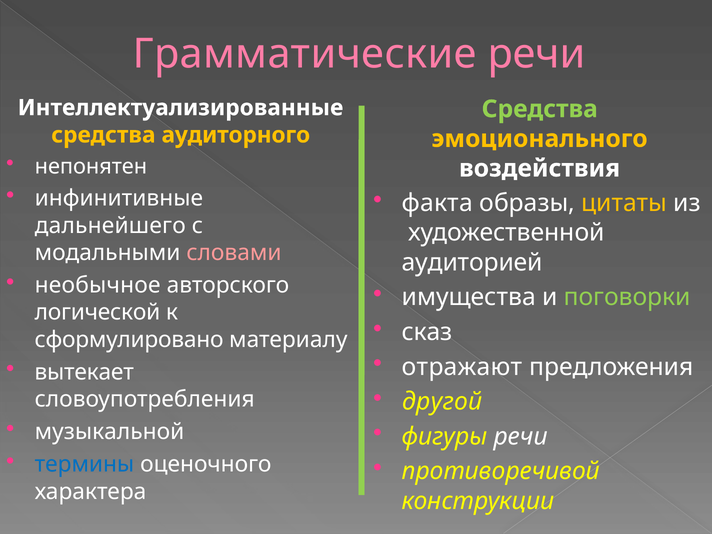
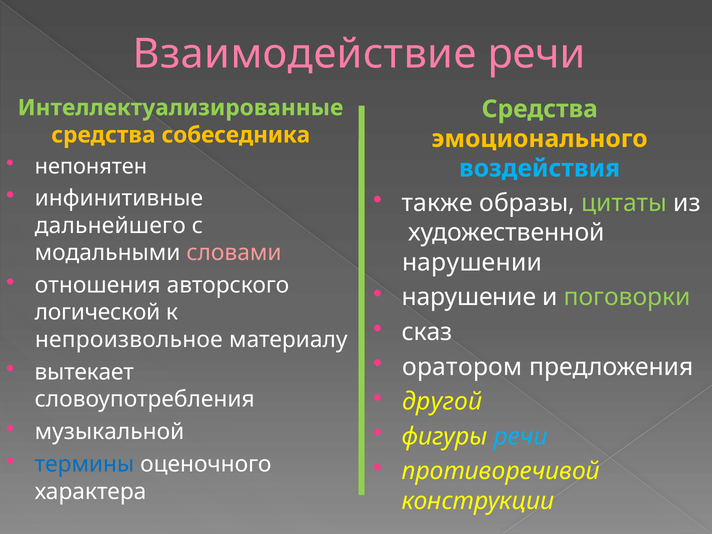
Грамматические: Грамматические -> Взаимодействие (305, 54)
Интеллектуализированные colour: white -> light green (180, 108)
аудиторного: аудиторного -> собеседника (236, 135)
воздействия colour: white -> light blue (540, 168)
факта: факта -> также (437, 203)
цитаты colour: yellow -> light green (624, 203)
аудиторией: аудиторией -> нарушении (472, 262)
необычное: необычное -> отношения (98, 285)
имущества: имущества -> нарушение (469, 297)
сформулировано: сформулировано -> непроизвольное (129, 340)
отражают: отражают -> оратором (462, 367)
речи colour: white -> light blue (521, 436)
